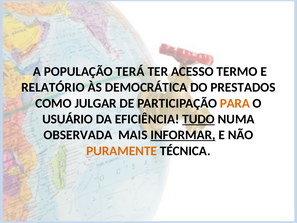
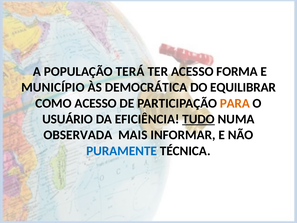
TERMO: TERMO -> FORMA (237, 71)
RELATÓRIO: RELATÓRIO -> MUNICÍPIO (53, 87)
PRESTADOS: PRESTADOS -> EQUILIBRAR (243, 87)
COMO JULGAR: JULGAR -> ACESSO (96, 103)
INFORMAR underline: present -> none (183, 135)
PURAMENTE colour: orange -> blue (122, 151)
